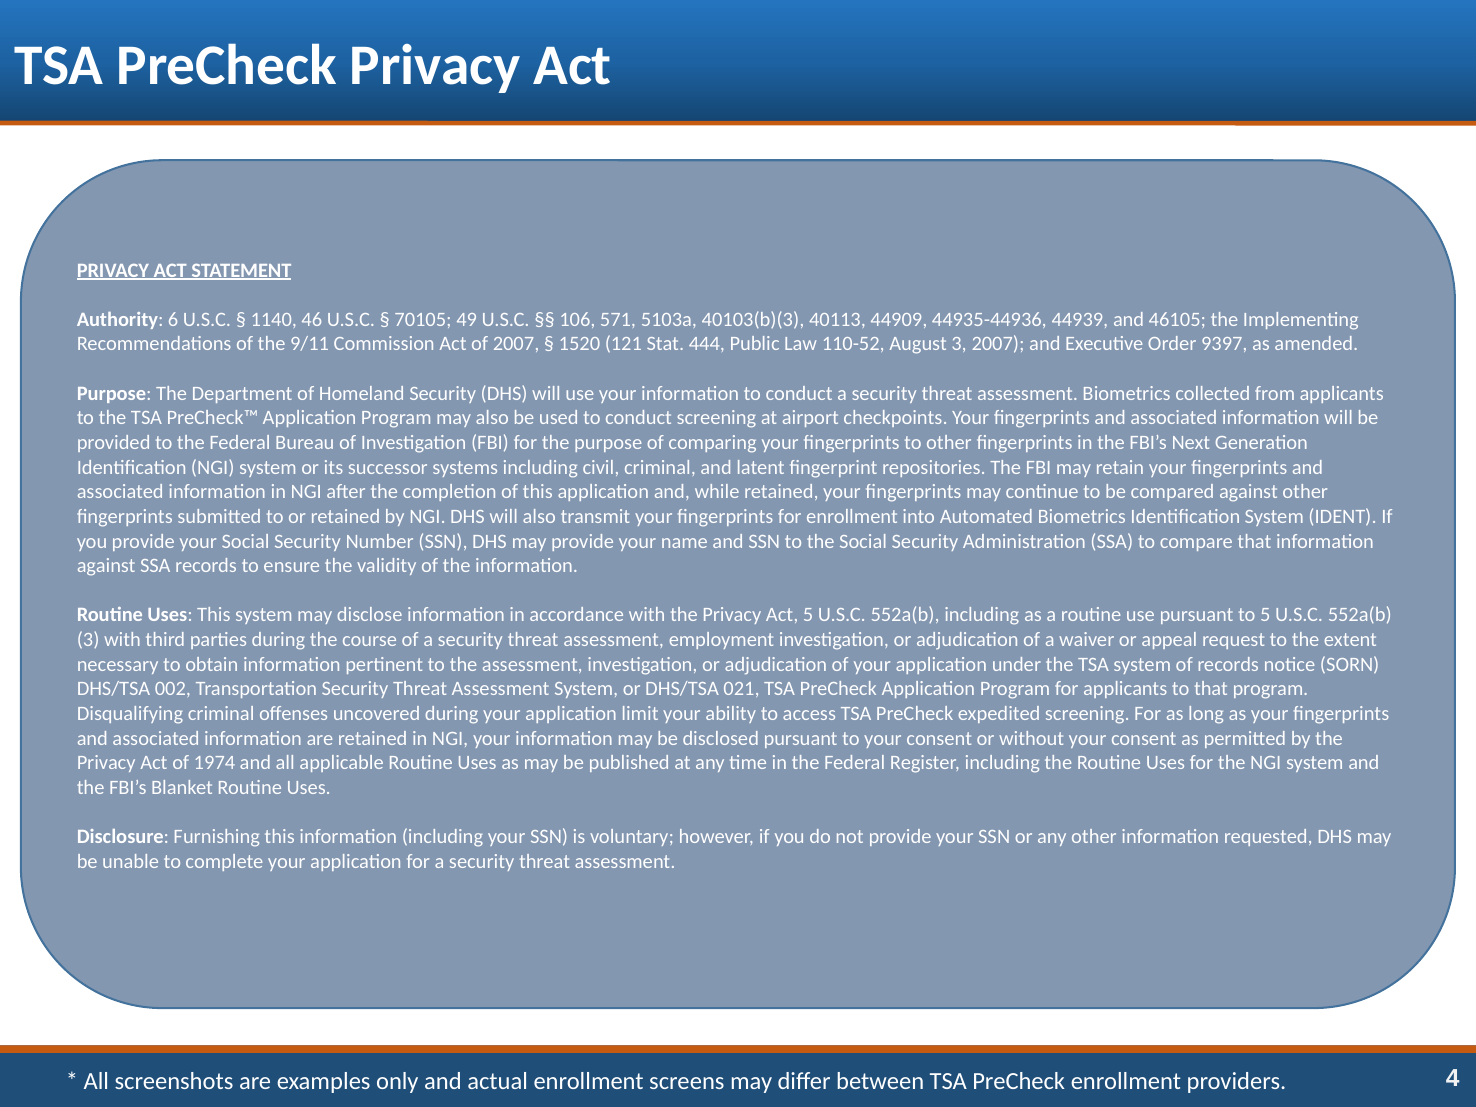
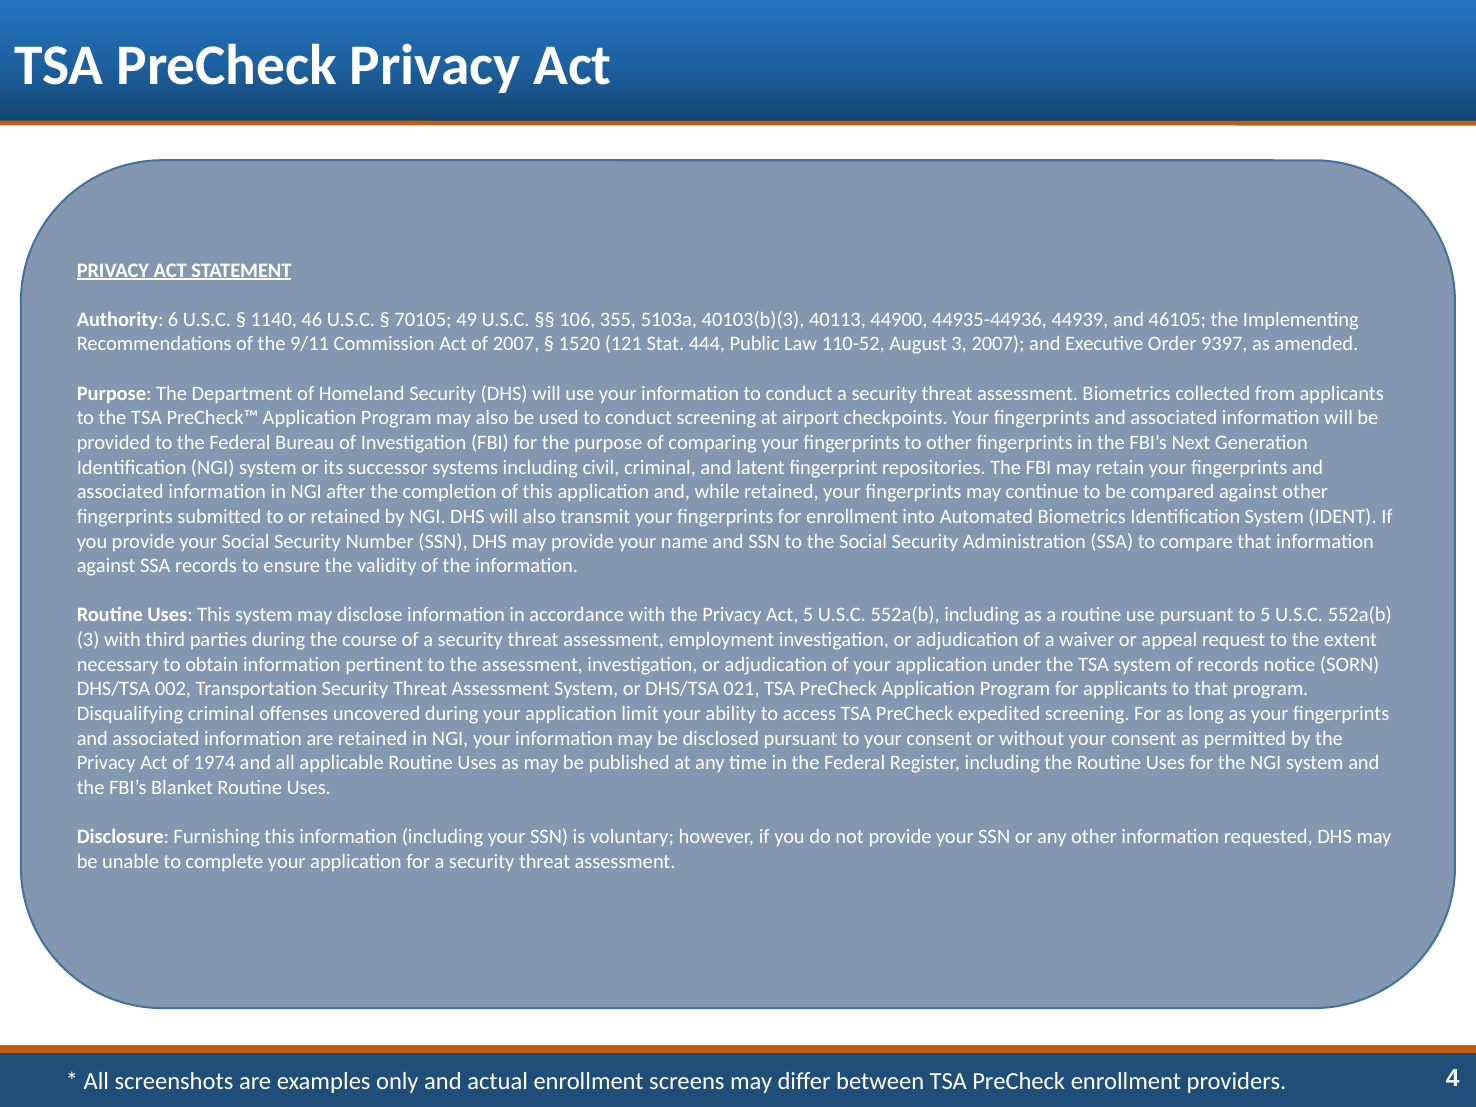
571: 571 -> 355 (618, 320)
44909: 44909 -> 44900 (899, 320)
